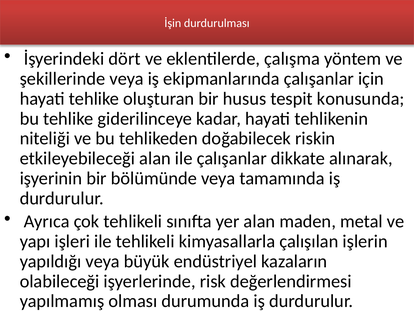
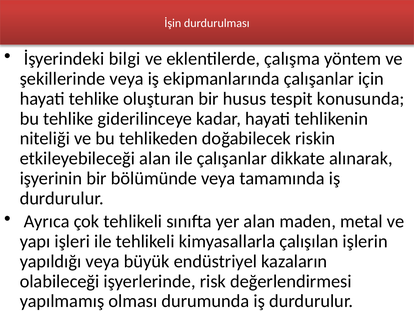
dört: dört -> bilgi (125, 59)
